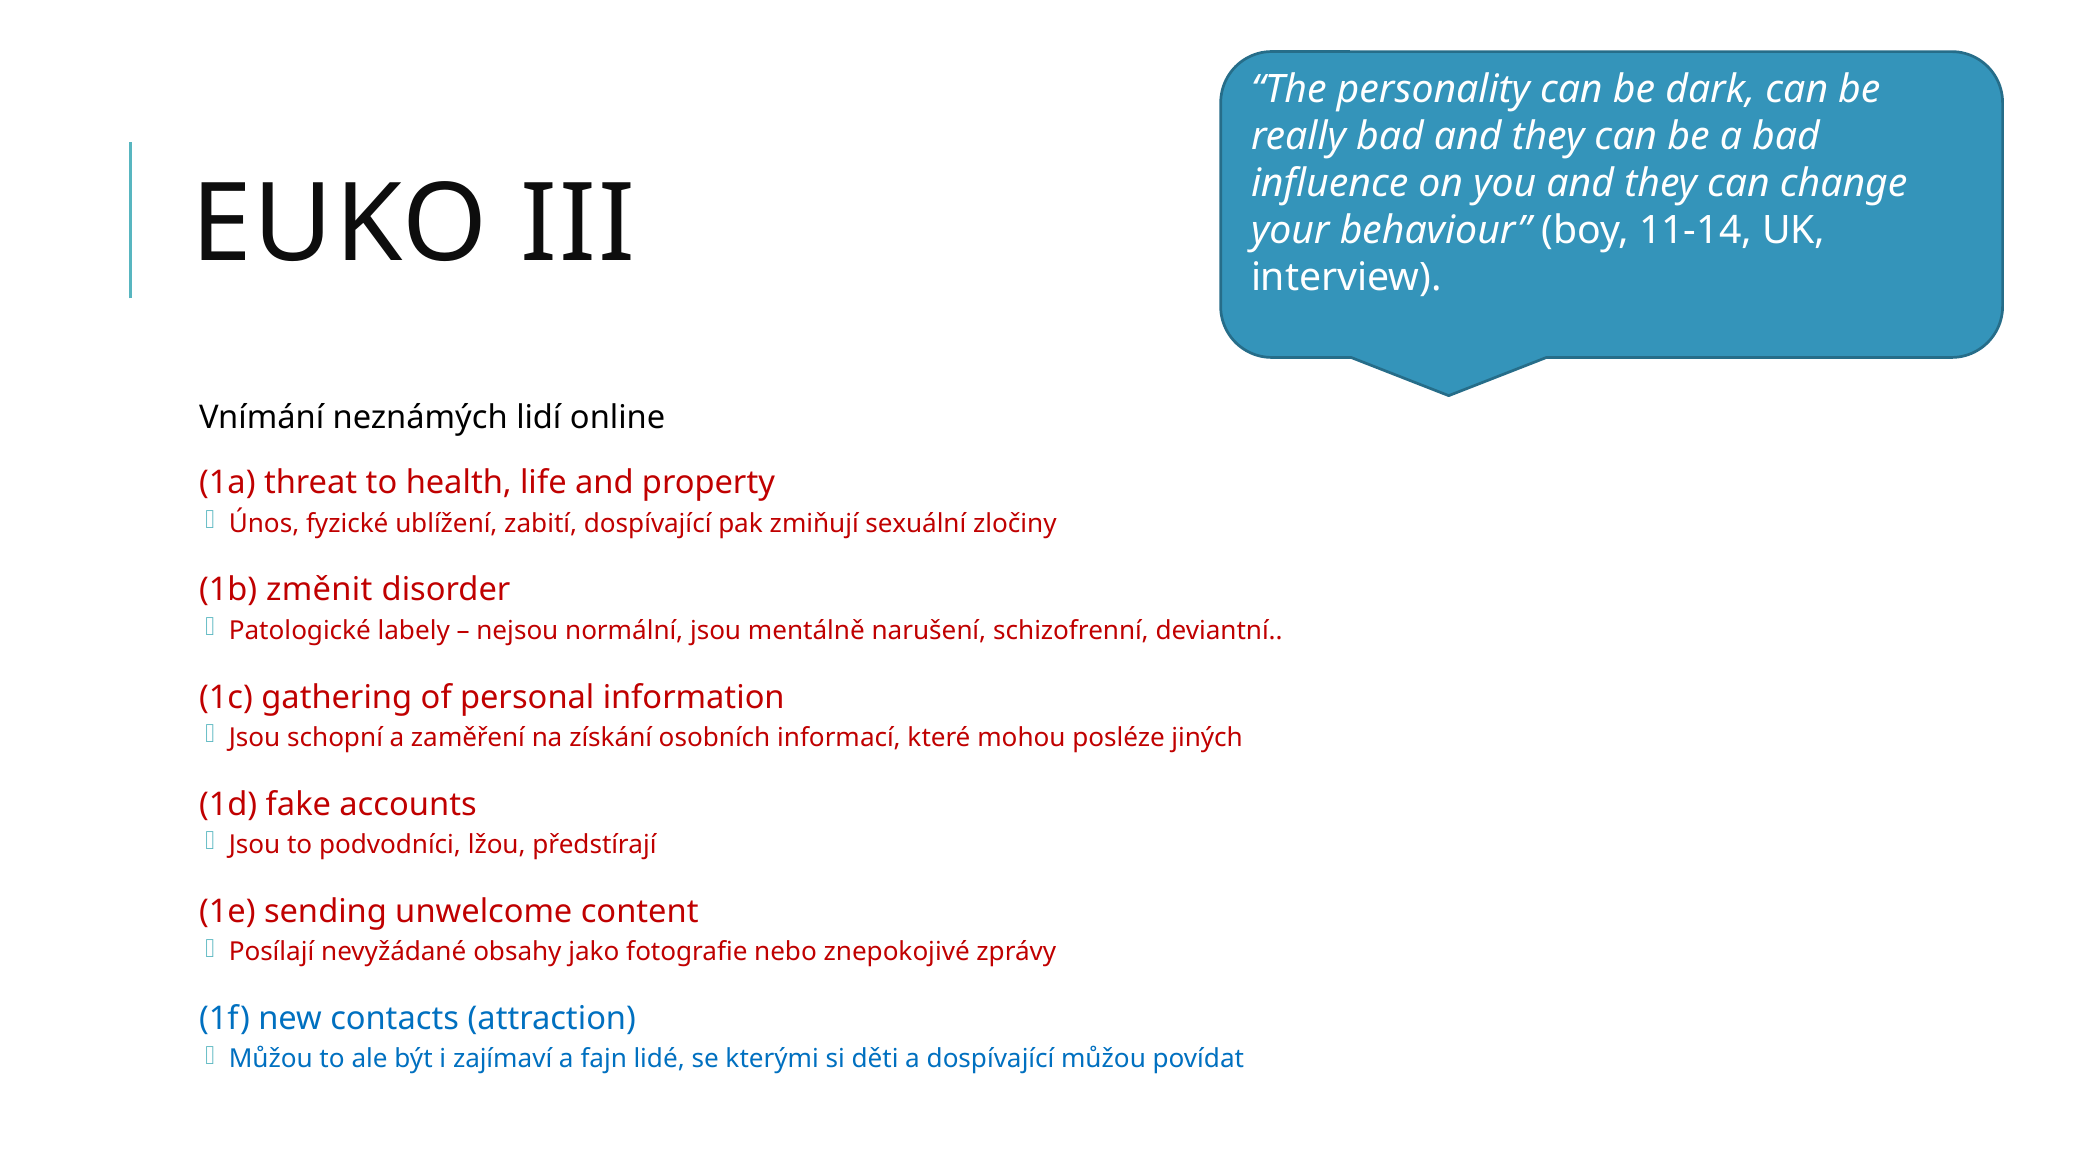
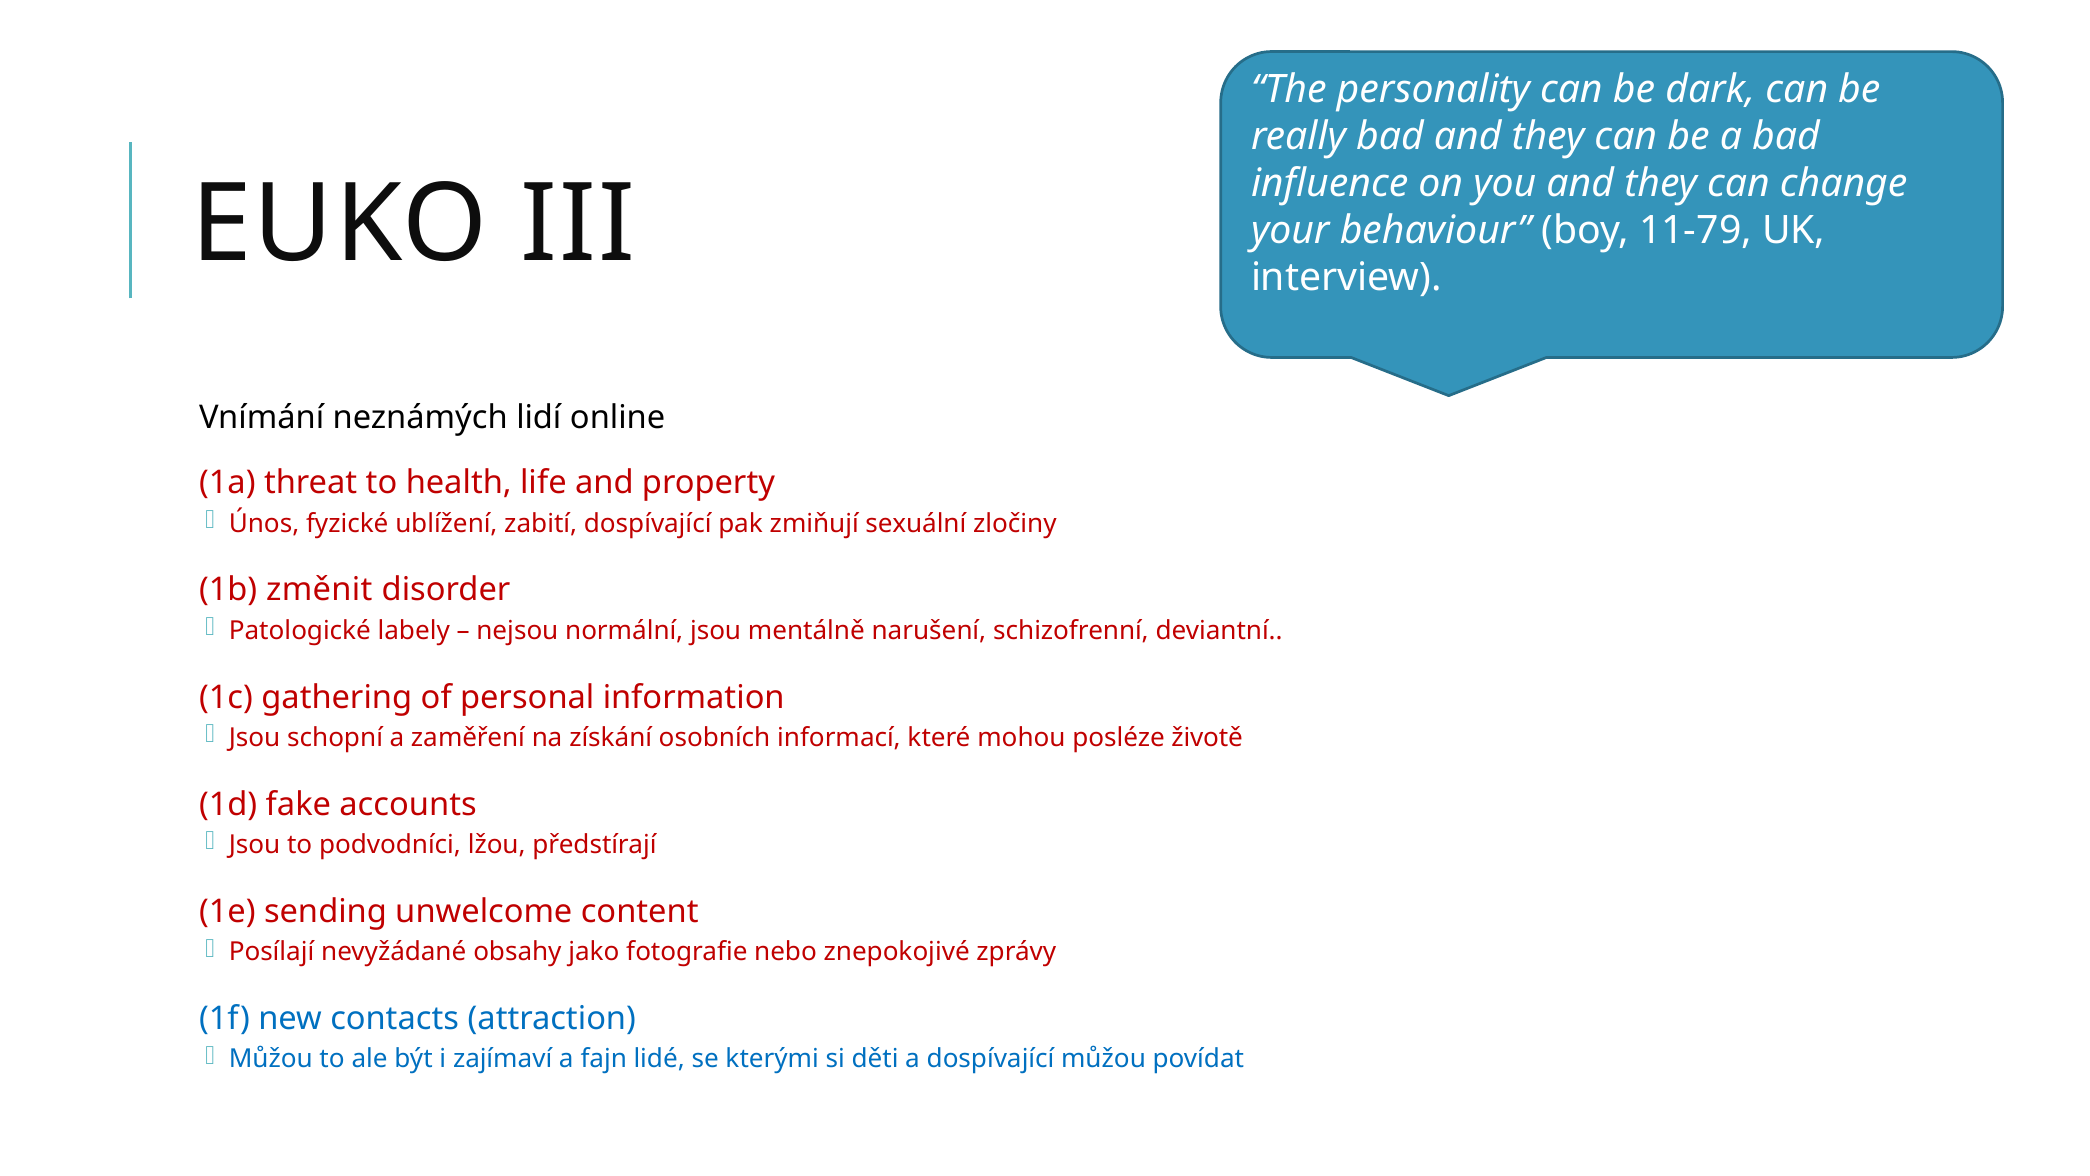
11-14: 11-14 -> 11-79 (1696, 231)
jiných: jiných -> životě (1207, 738)
